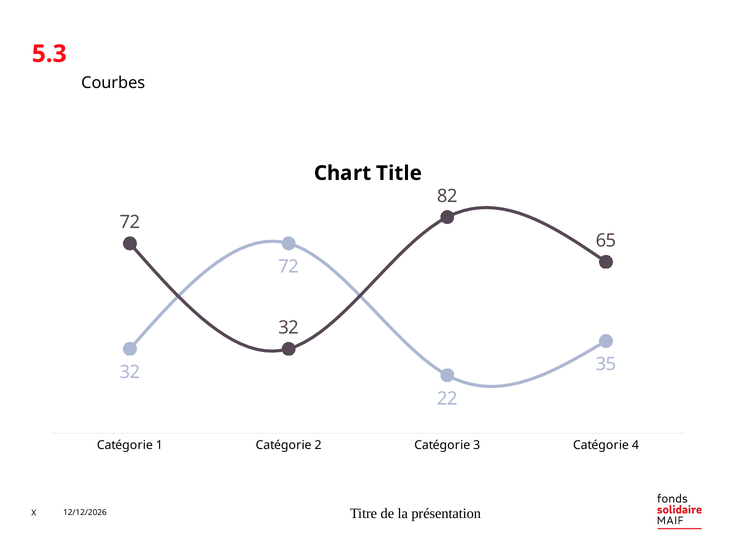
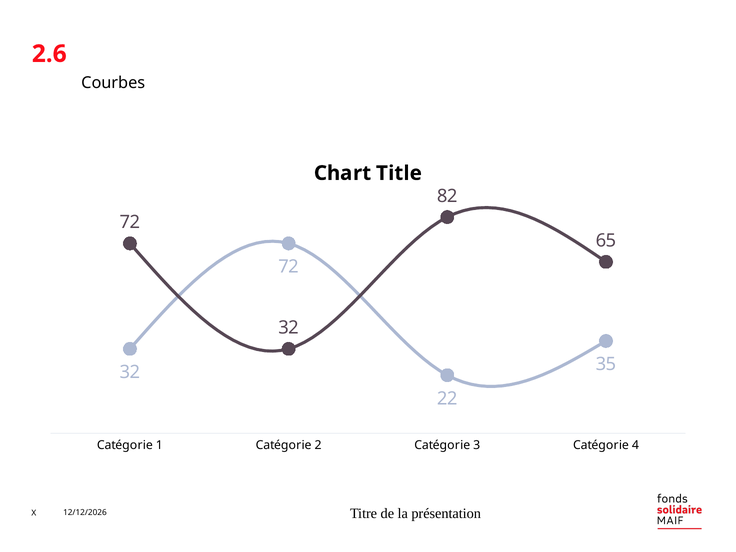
5.3: 5.3 -> 2.6 (49, 54)
